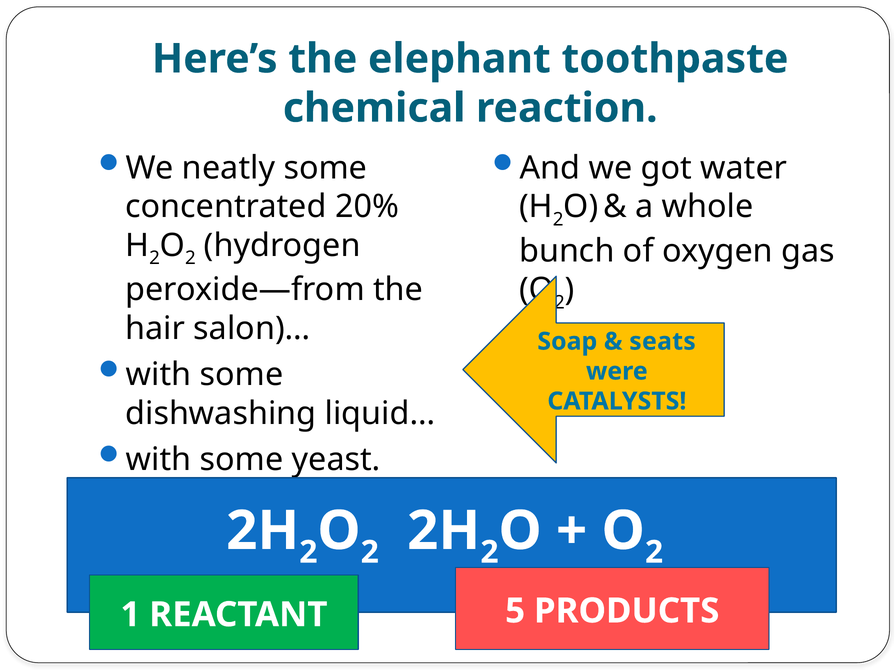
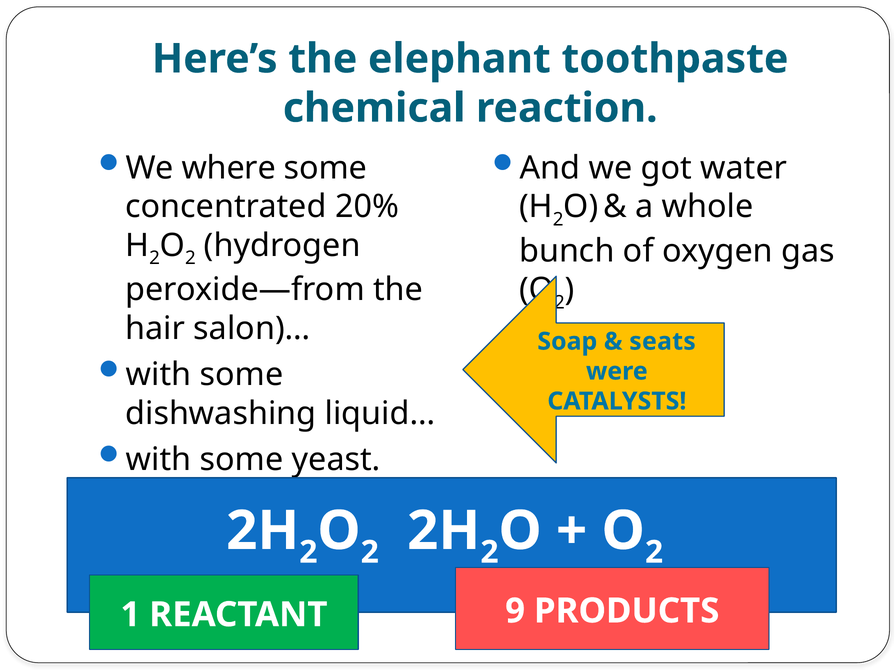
neatly: neatly -> where (229, 168)
5: 5 -> 9 (515, 611)
